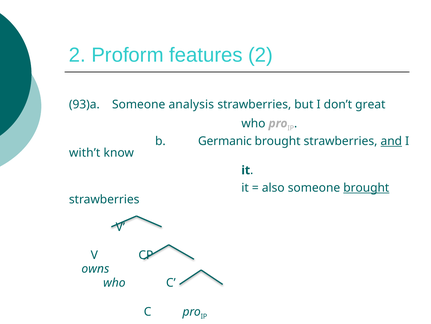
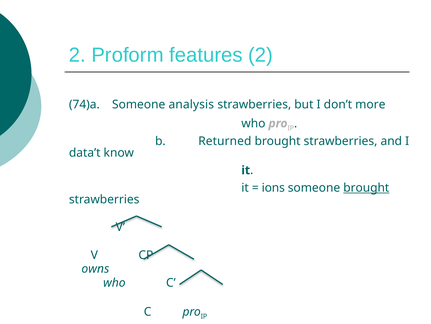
93)a: 93)a -> 74)a (84, 104)
great: great -> more (370, 104)
Germanic: Germanic -> Returned (225, 141)
and underline: present -> none (391, 141)
with’t: with’t -> data’t (85, 152)
also: also -> ions (273, 187)
